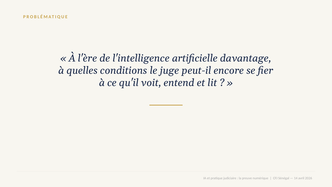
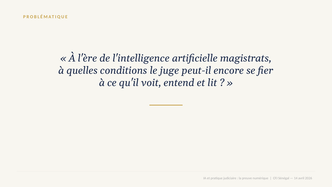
davantage: davantage -> magistrats (246, 58)
